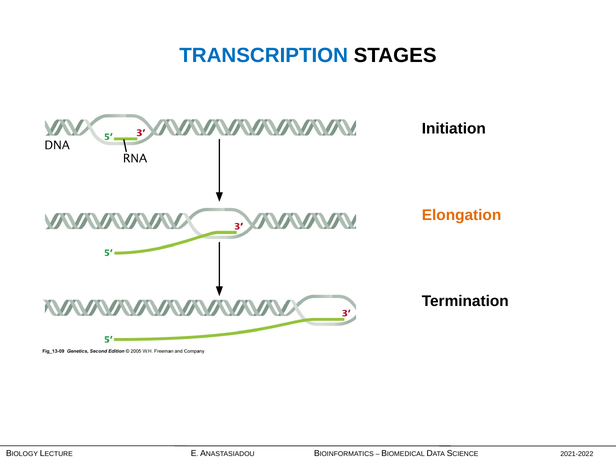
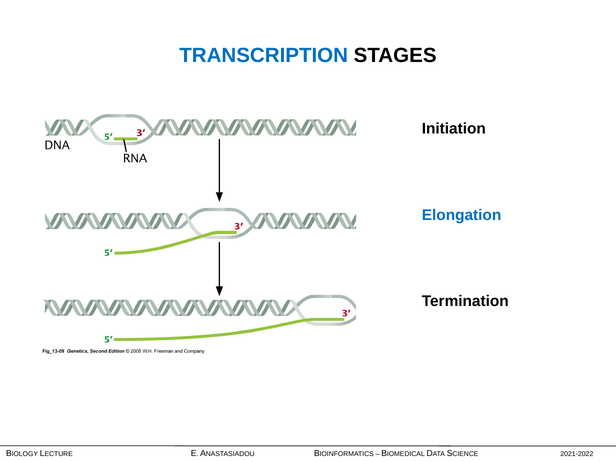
Elongation colour: orange -> blue (462, 215)
